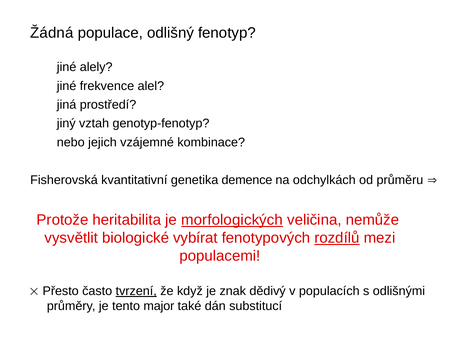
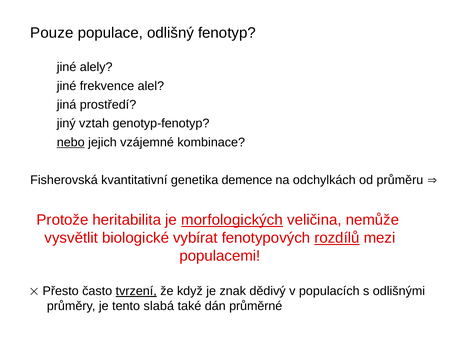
Žádná: Žádná -> Pouze (52, 33)
nebo underline: none -> present (71, 142)
major: major -> slabá (159, 306)
substitucí: substitucí -> průměrné (256, 306)
